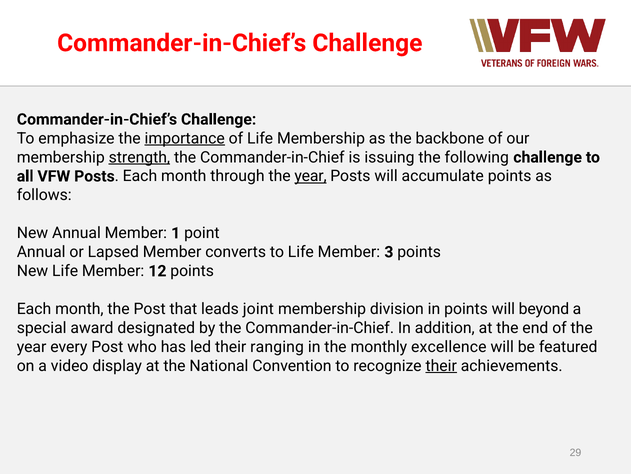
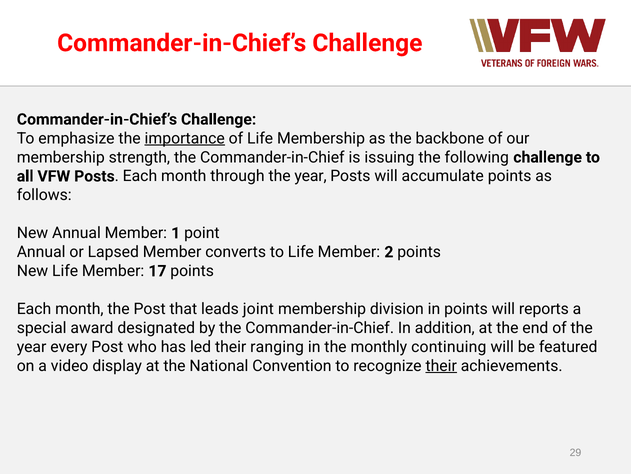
strength underline: present -> none (139, 157)
year underline: present -> none (311, 176)
3: 3 -> 2 (389, 252)
12: 12 -> 17 (157, 271)
beyond: beyond -> reports (544, 309)
excellence: excellence -> continuing (449, 346)
